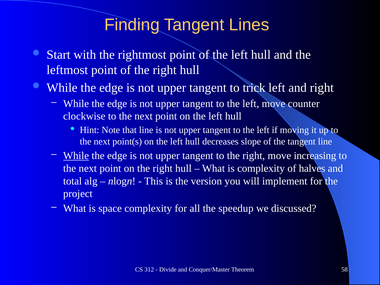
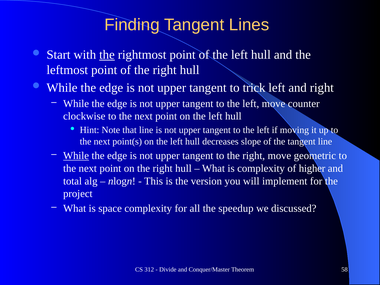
the underline: none -> present (107, 55)
increasing: increasing -> geometric (315, 156)
halves: halves -> higher (312, 168)
